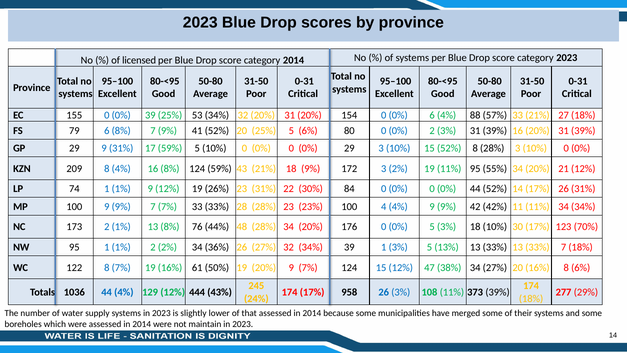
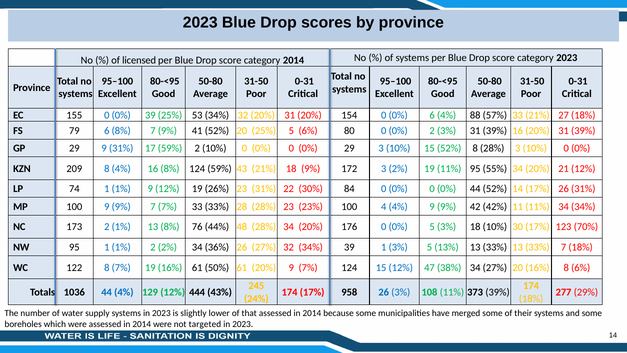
59% 5: 5 -> 2 (197, 148)
50% 19: 19 -> 61 (242, 267)
maintain: maintain -> targeted (205, 324)
